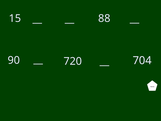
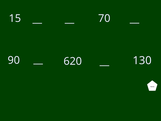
88: 88 -> 70 (104, 18)
720: 720 -> 620 (73, 61)
704: 704 -> 130 (142, 60)
